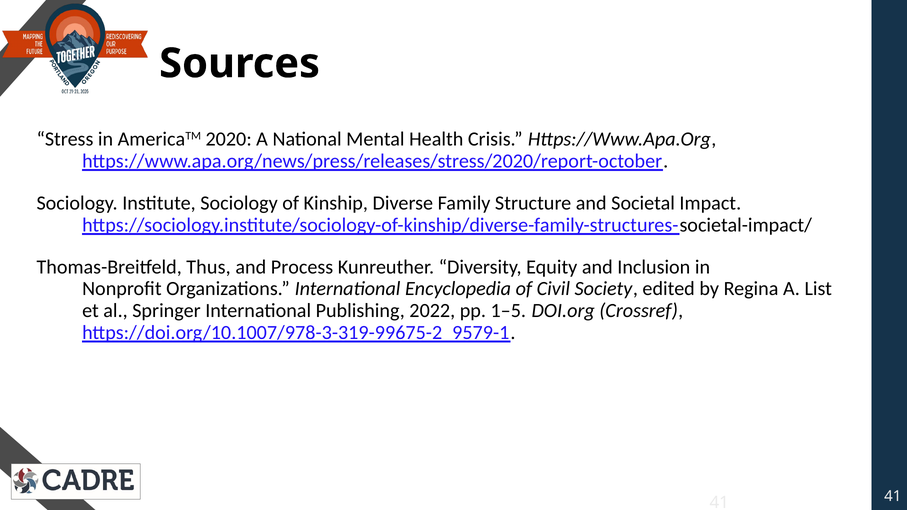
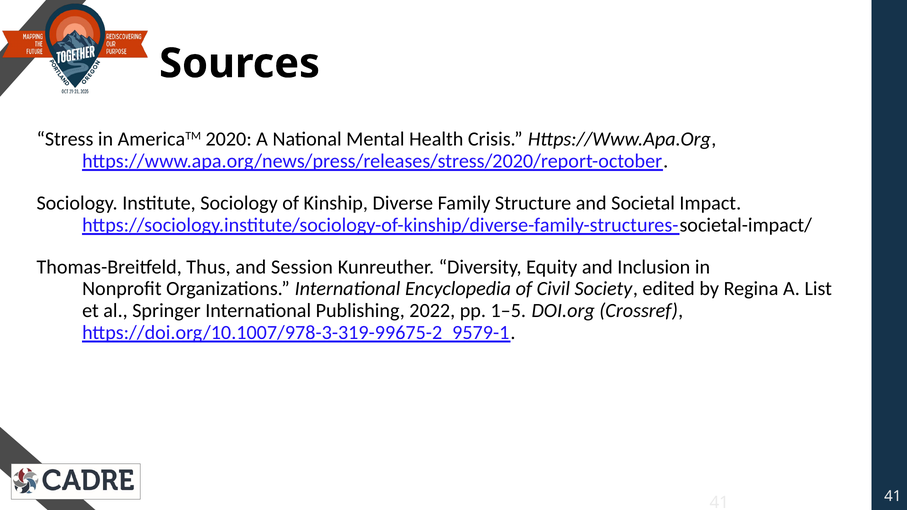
Process: Process -> Session (302, 267)
